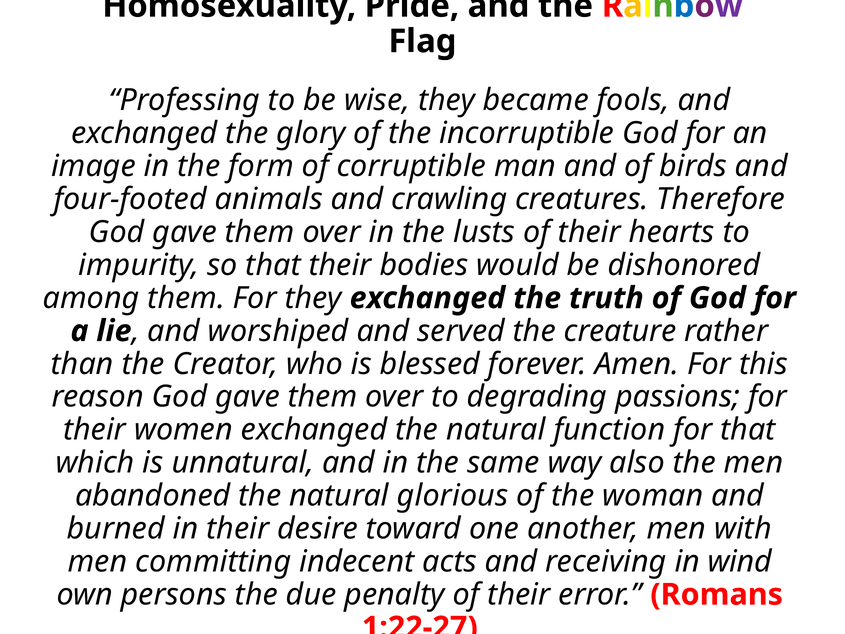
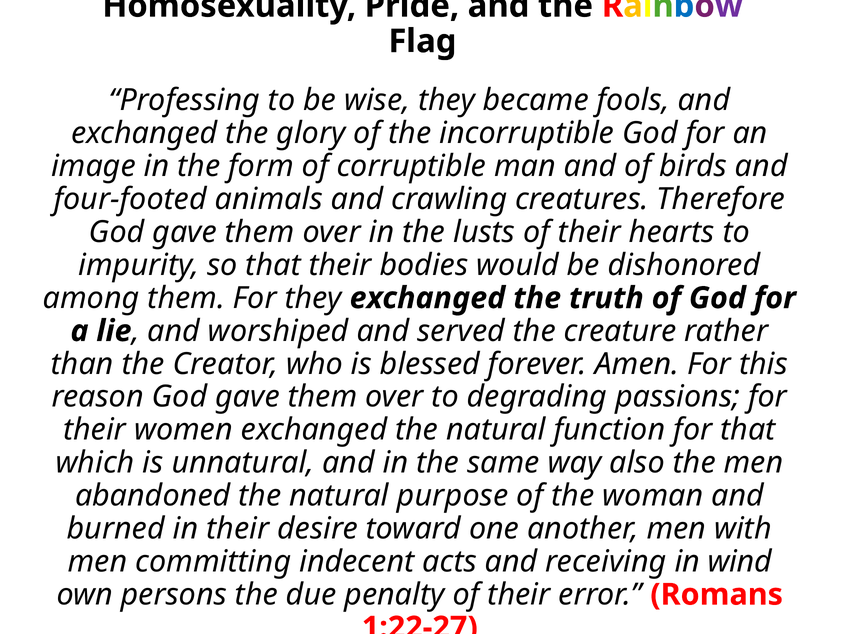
glorious: glorious -> purpose (453, 496)
